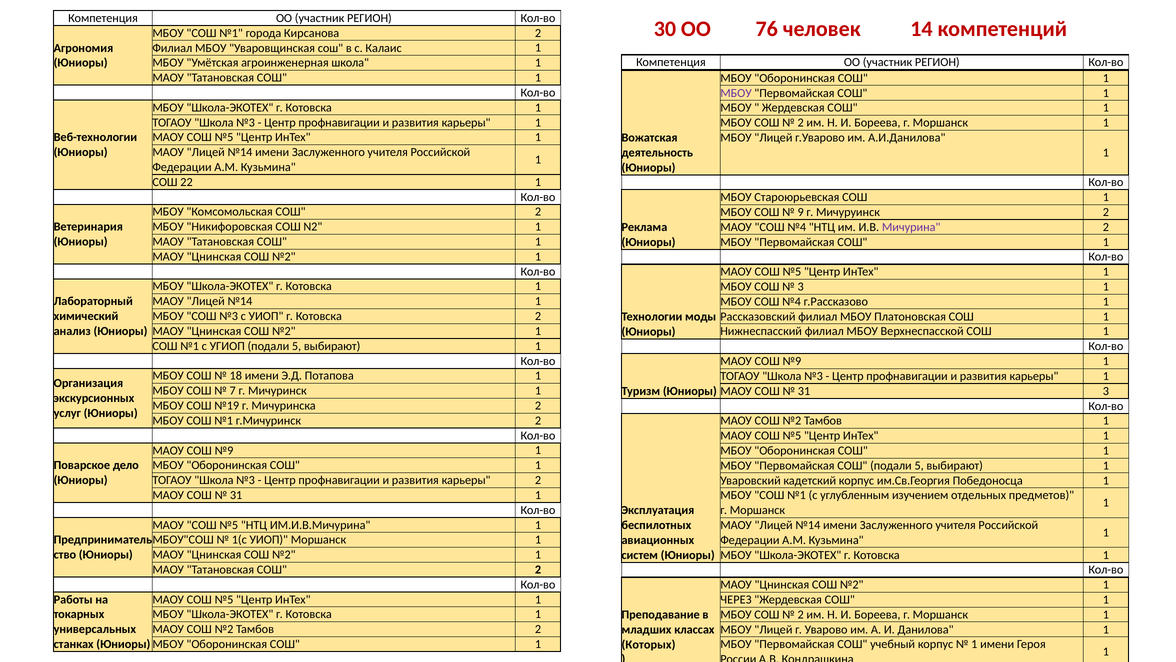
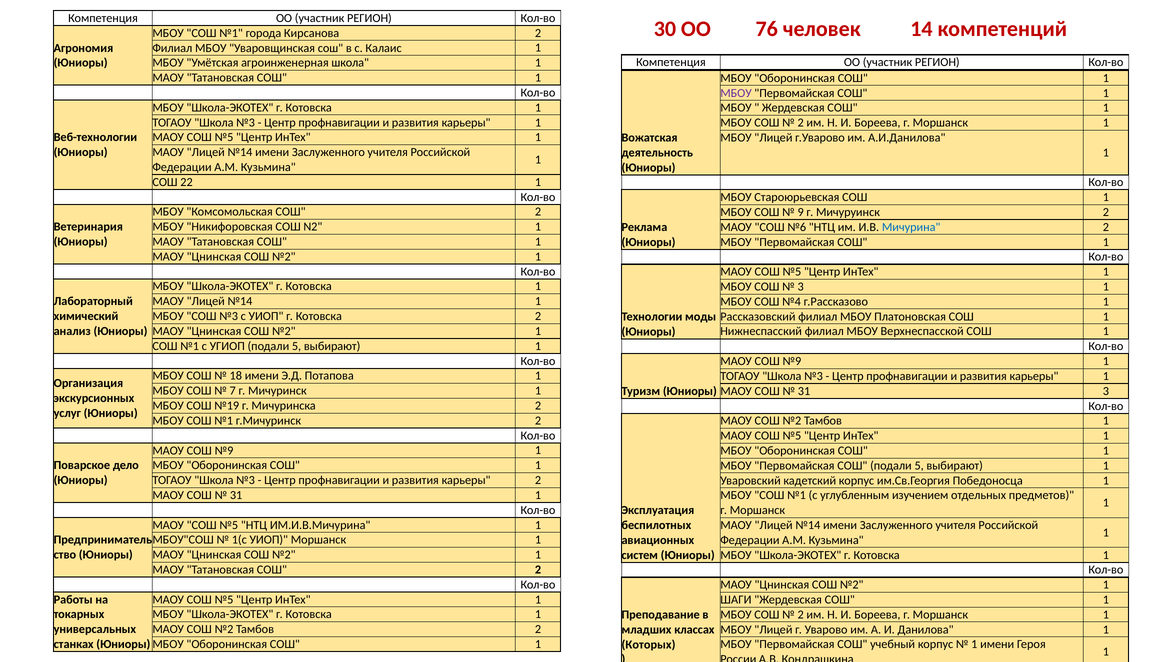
МАОУ СОШ №4: №4 -> №6 (797, 227)
Мичурина colour: purple -> blue (911, 227)
ЧЕРЕЗ: ЧЕРЕЗ -> ШАГИ (736, 599)
